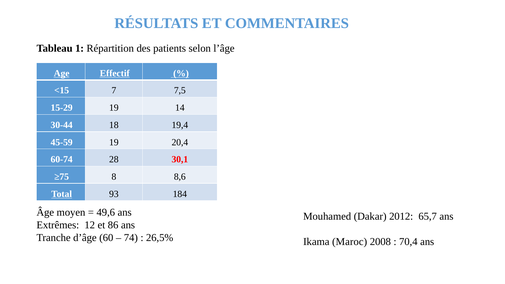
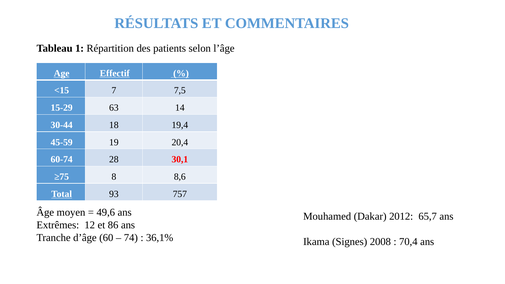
15-29 19: 19 -> 63 (114, 108)
184: 184 -> 757 (180, 194)
26,5%: 26,5% -> 36,1% (160, 238)
Maroc: Maroc -> Signes (350, 242)
